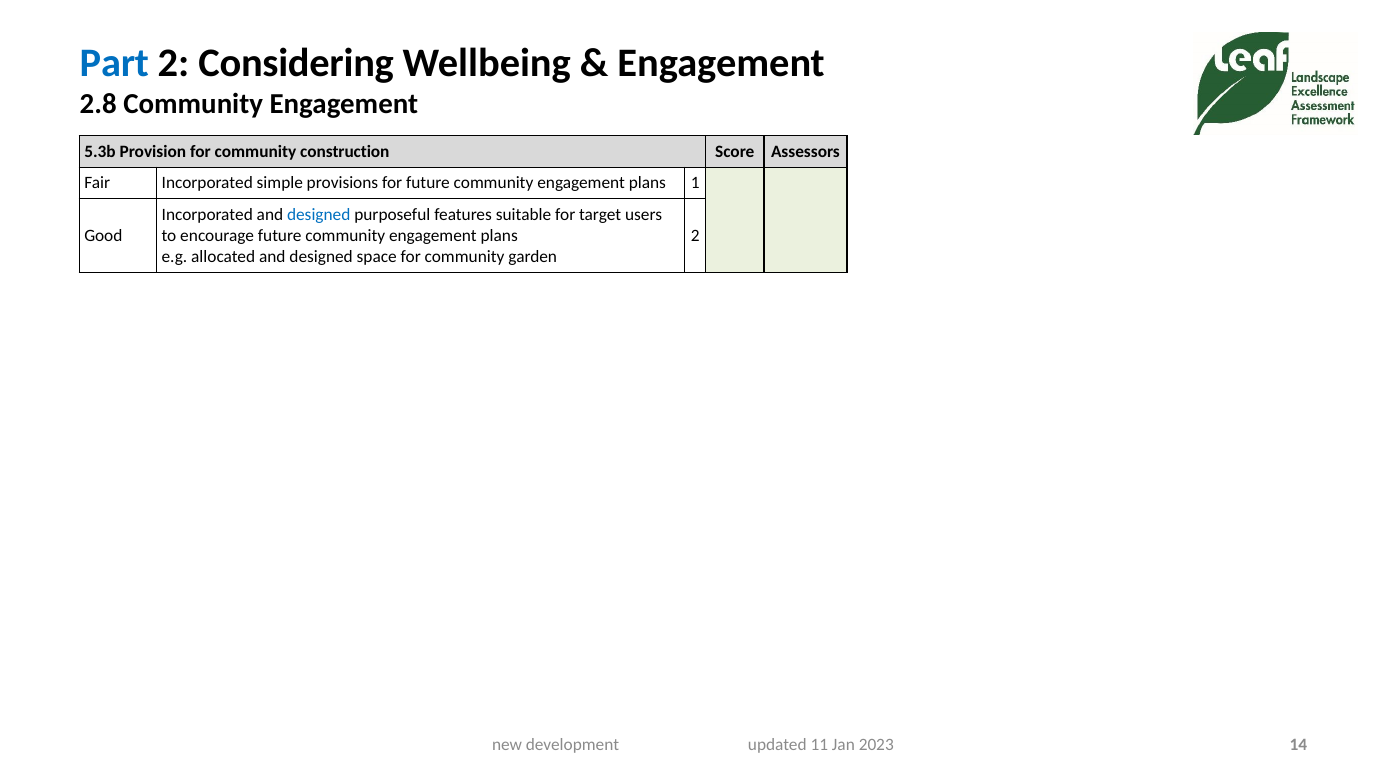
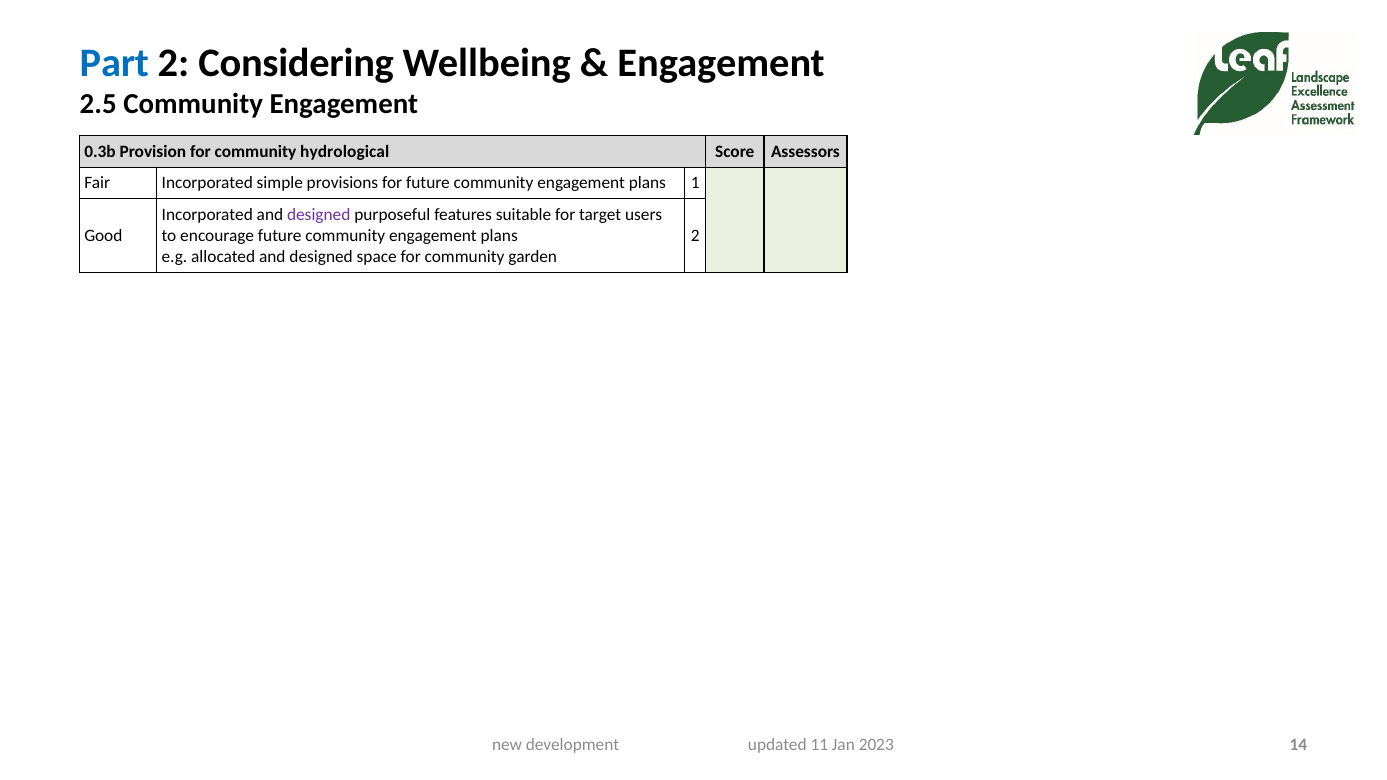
2.8: 2.8 -> 2.5 (98, 104)
5.3b: 5.3b -> 0.3b (100, 152)
construction: construction -> hydrological (345, 152)
designed colour: blue -> purple (319, 215)
